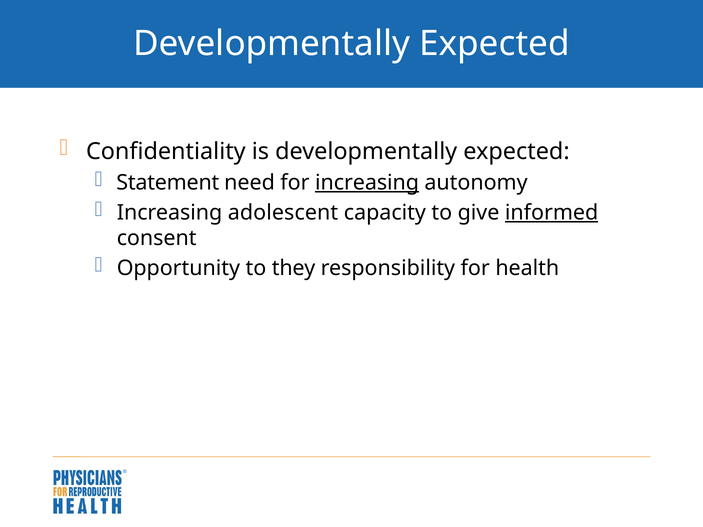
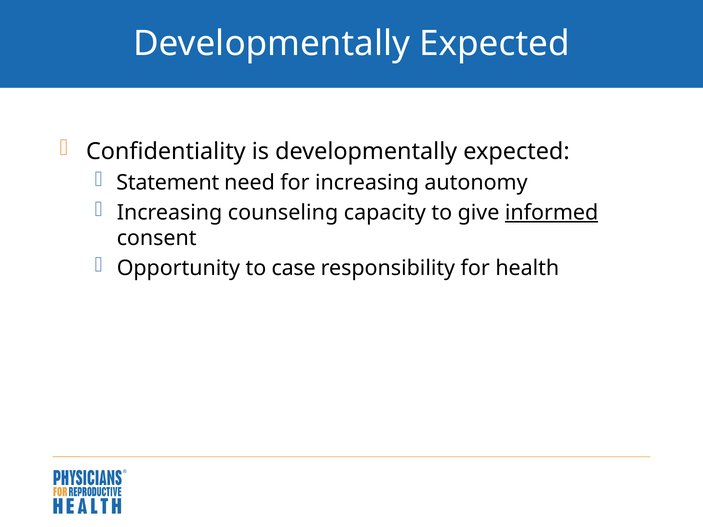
increasing underline: present -> none (367, 183)
adolescent: adolescent -> counseling (283, 213)
they: they -> case (294, 269)
